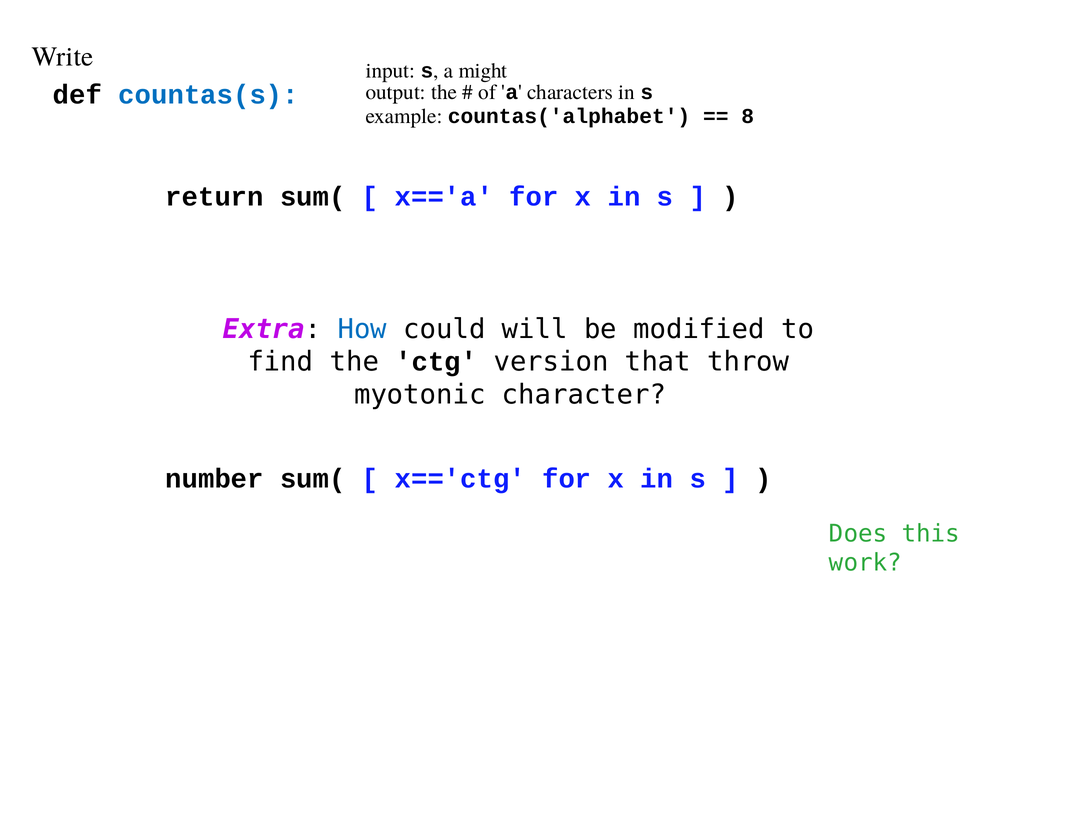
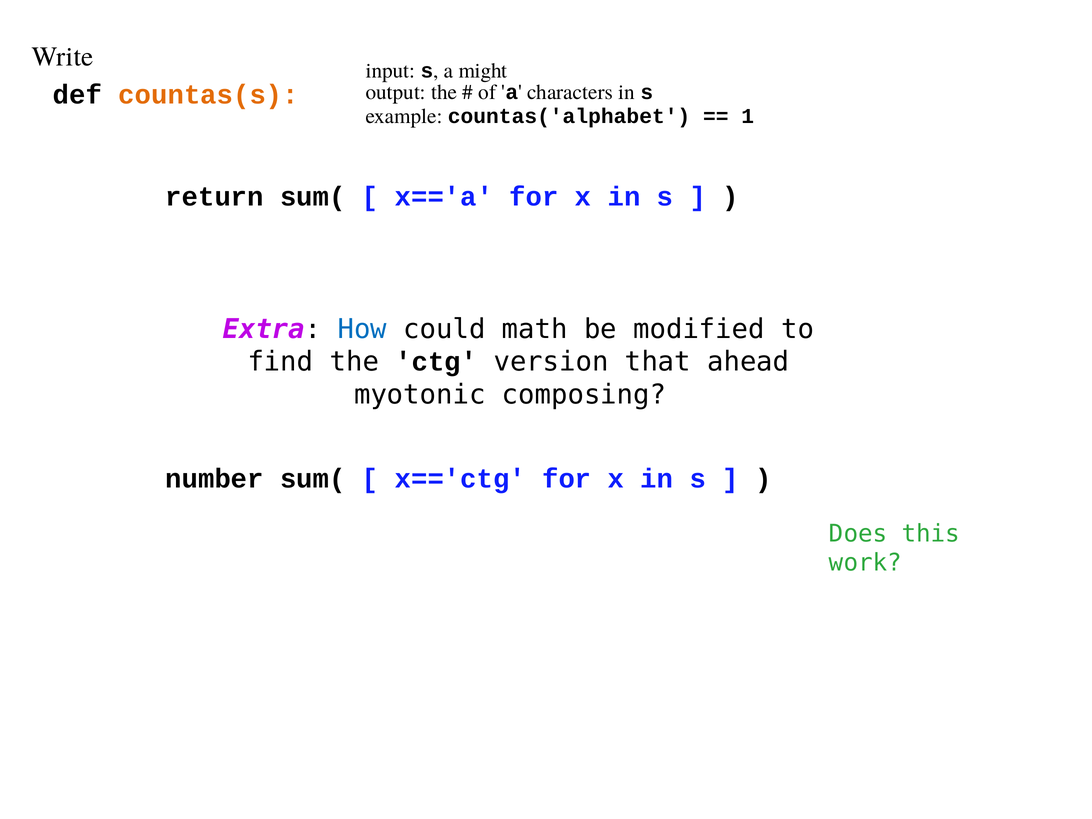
countas(s colour: blue -> orange (209, 95)
8: 8 -> 1 (748, 116)
will: will -> math (535, 329)
throw: throw -> ahead (748, 362)
character: character -> composing (584, 395)
